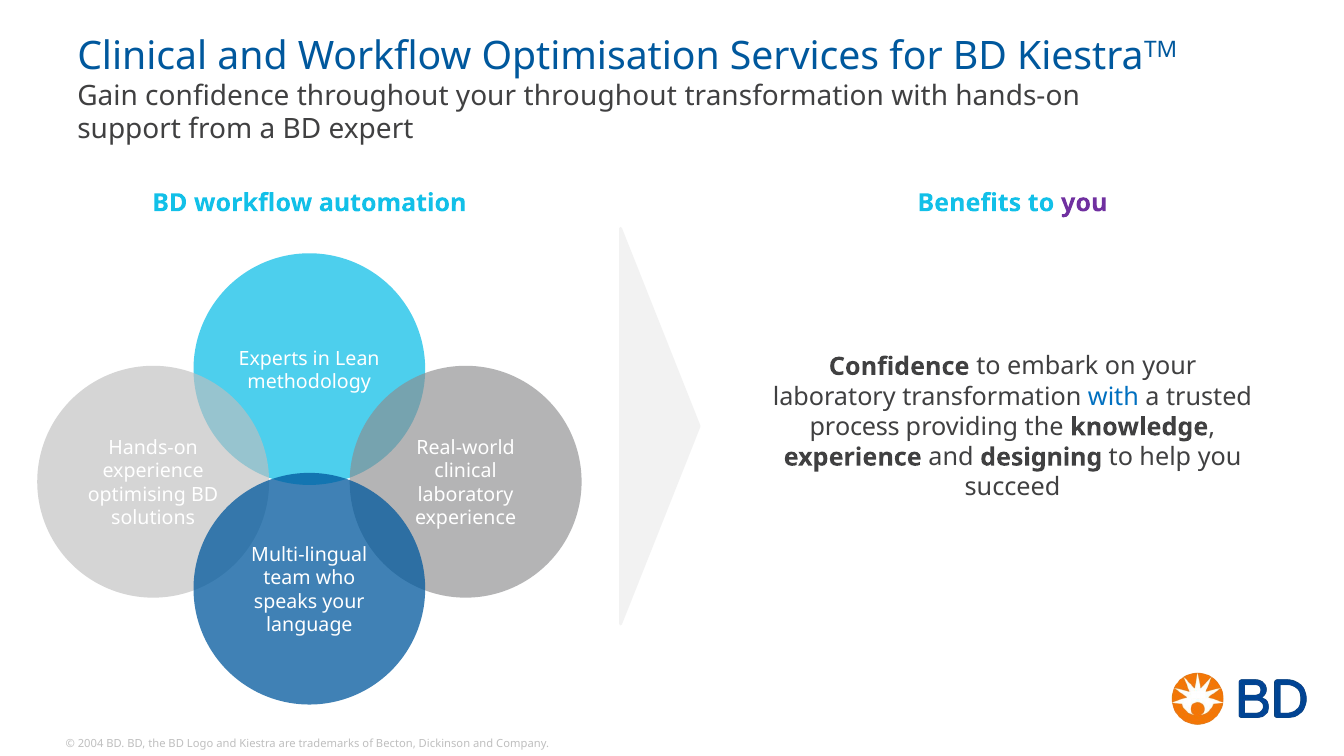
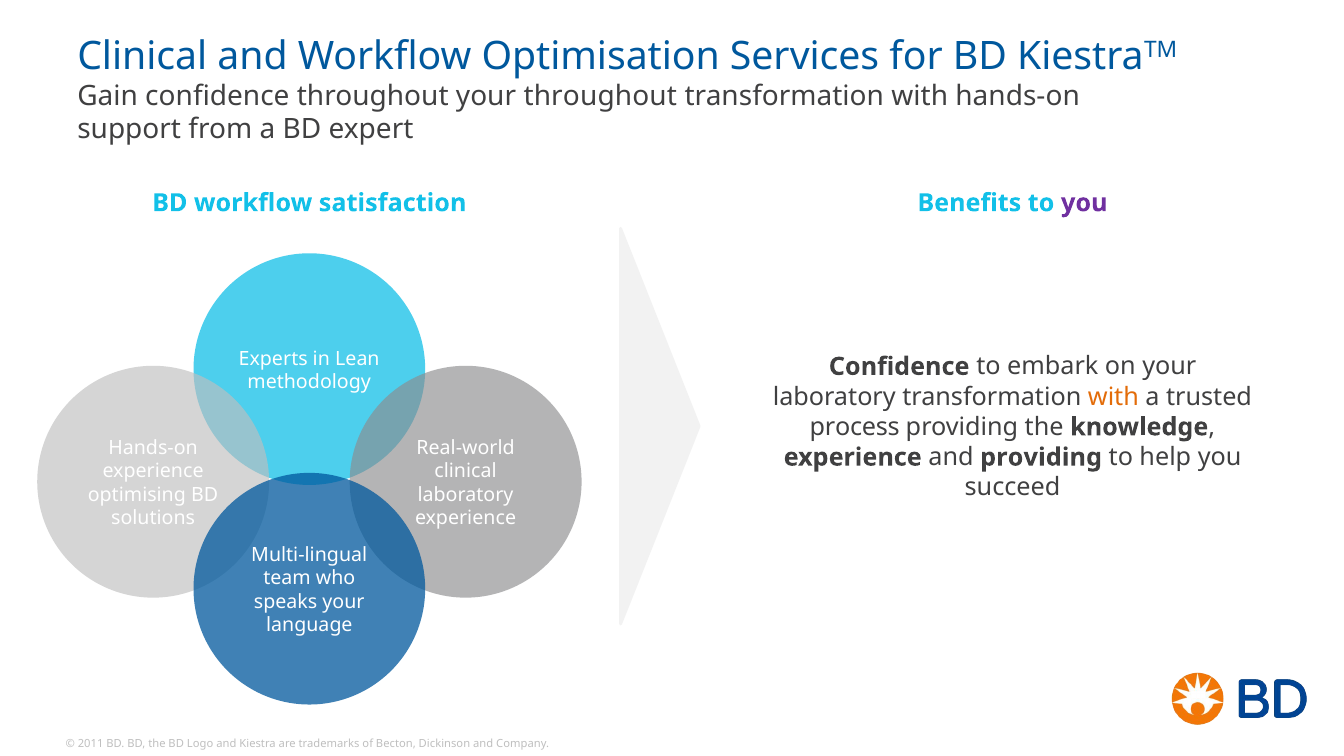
automation: automation -> satisfaction (393, 203)
with colour: blue -> orange (1113, 397)
and designing: designing -> providing (1041, 457)
2004: 2004 -> 2011 (91, 744)
